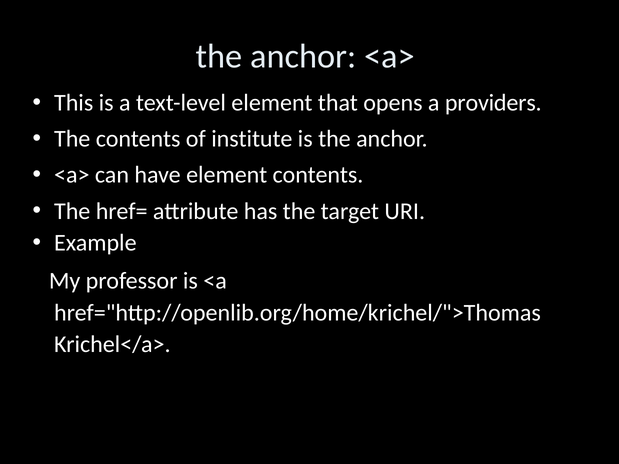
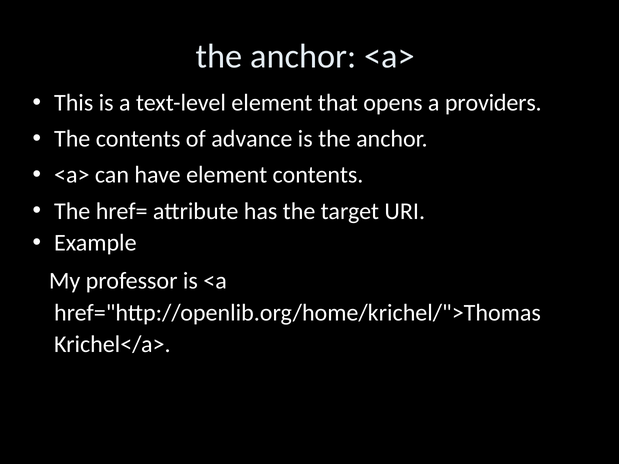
institute: institute -> advance (252, 139)
